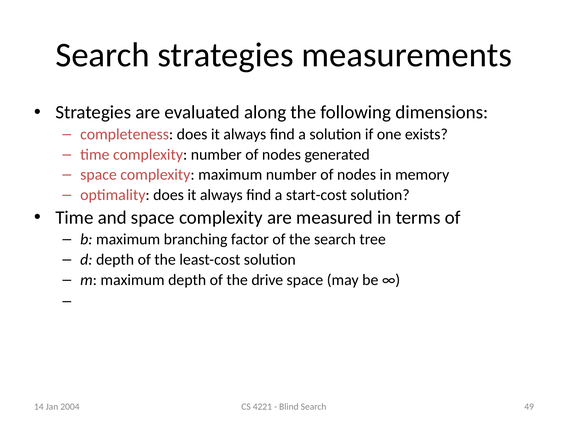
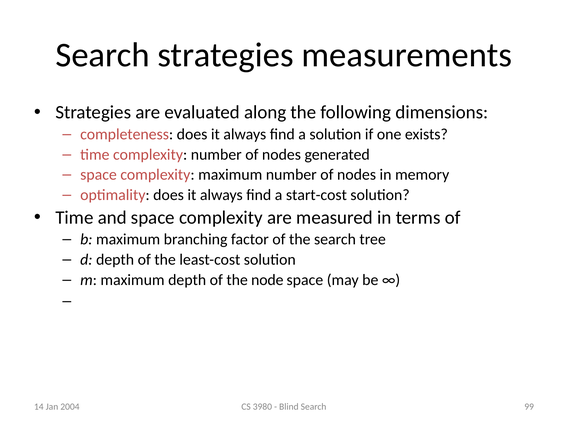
drive: drive -> node (267, 280)
4221: 4221 -> 3980 (262, 407)
49: 49 -> 99 (529, 407)
